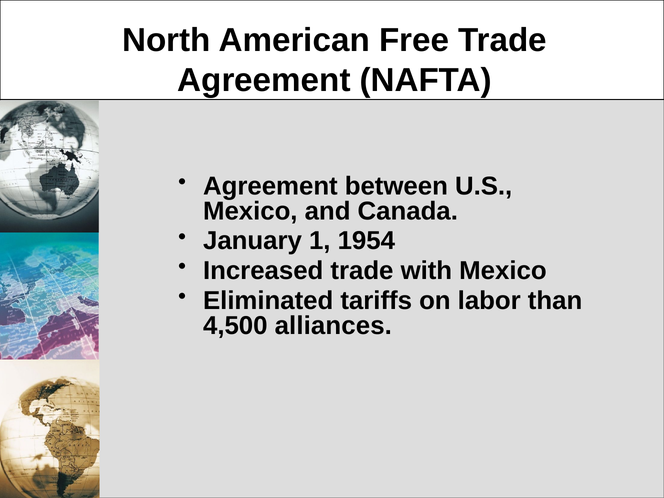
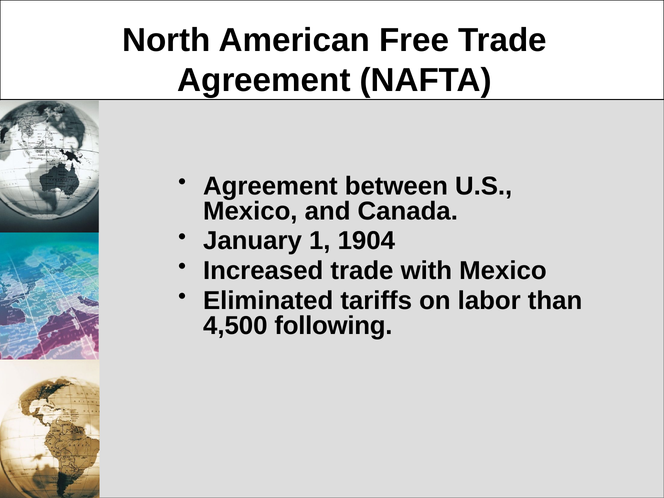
1954: 1954 -> 1904 (366, 241)
alliances: alliances -> following (333, 326)
